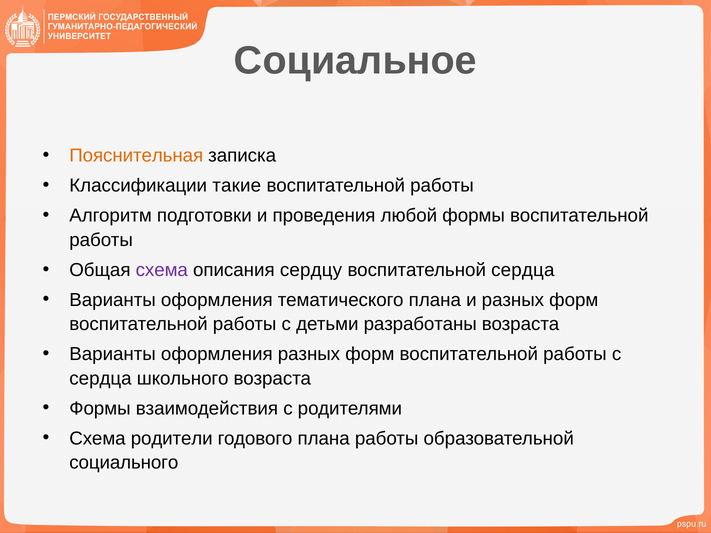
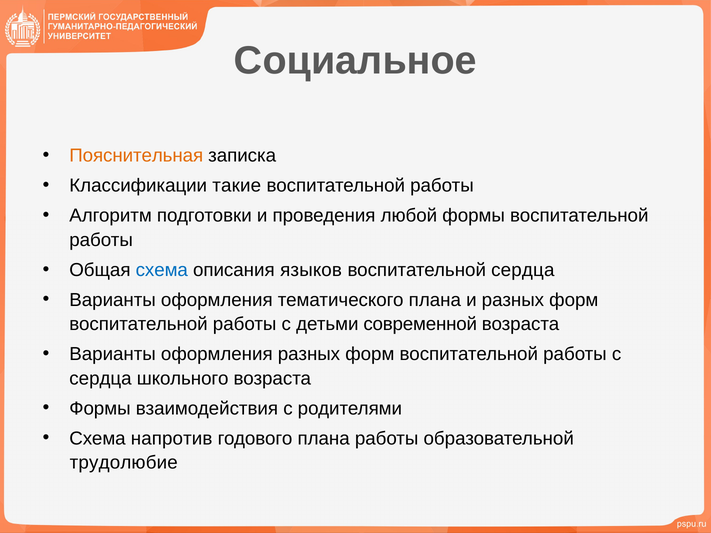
схема colour: purple -> blue (162, 270)
сердцу: сердцу -> языков (311, 270)
разработаны: разработаны -> современной (420, 324)
родители: родители -> напротив (172, 439)
социального: социального -> трудолюбие (124, 463)
